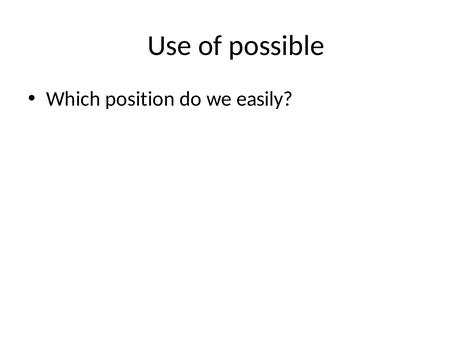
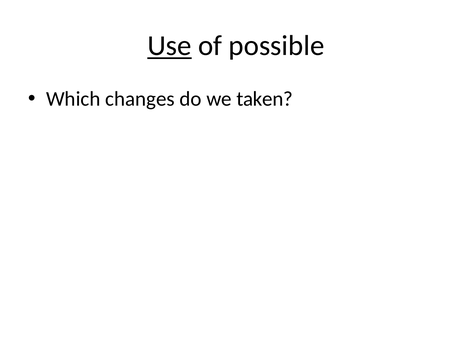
Use underline: none -> present (169, 46)
position: position -> changes (140, 99)
easily: easily -> taken (265, 99)
